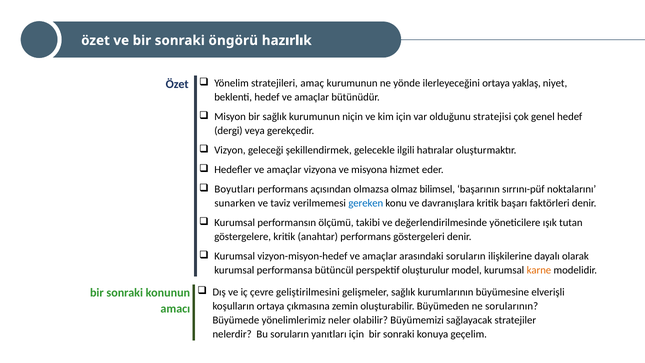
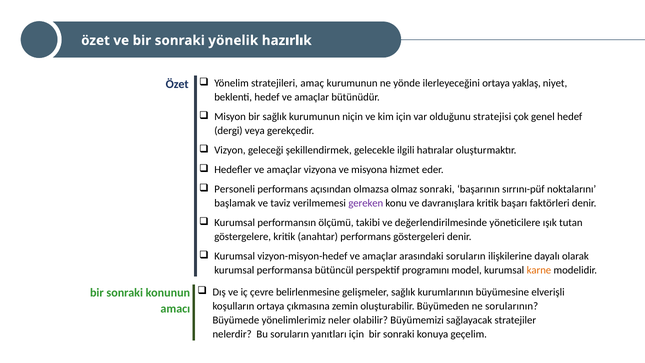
öngörü: öngörü -> yönelik (233, 40)
Boyutları: Boyutları -> Personeli (235, 189)
olmaz bilimsel: bilimsel -> sonraki (437, 189)
sunarken: sunarken -> başlamak (235, 203)
gereken colour: blue -> purple (366, 203)
oluşturulur: oluşturulur -> programını (426, 270)
geliştirilmesini: geliştirilmesini -> belirlenmesine (308, 292)
